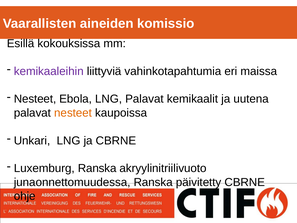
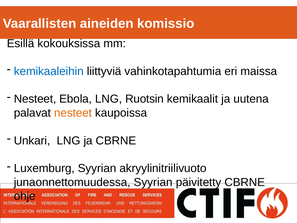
kemikaaleihin colour: purple -> blue (49, 71)
LNG Palavat: Palavat -> Ruotsin (145, 99)
Luxemburg Ranska: Ranska -> Syyrian (97, 168)
junaonnettomuudessa Ranska: Ranska -> Syyrian (153, 182)
